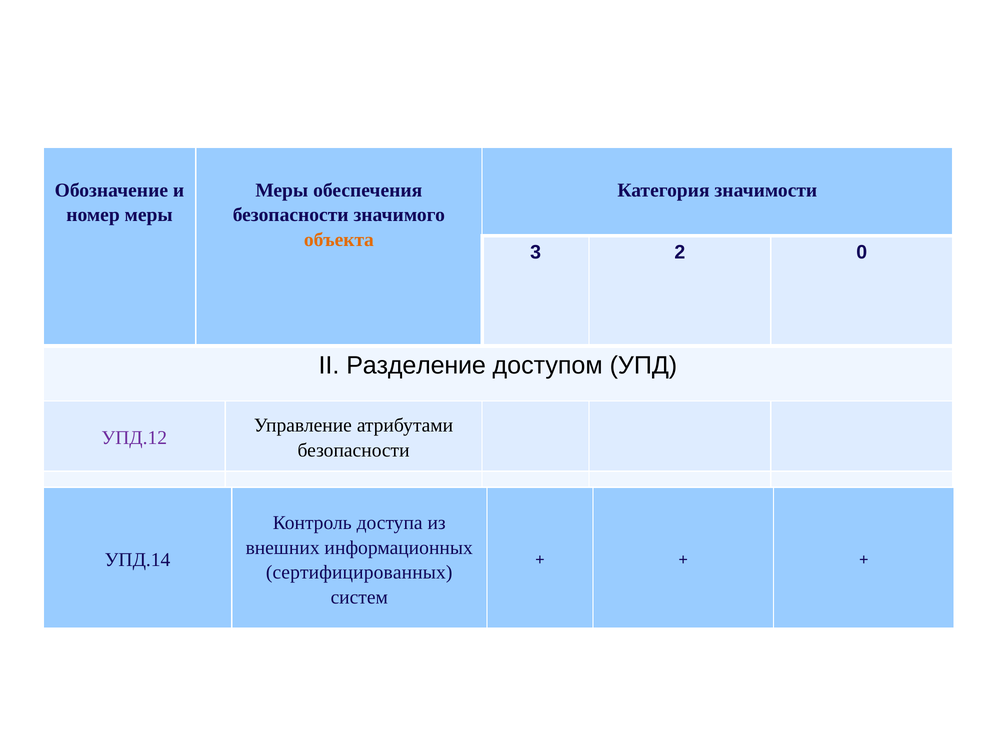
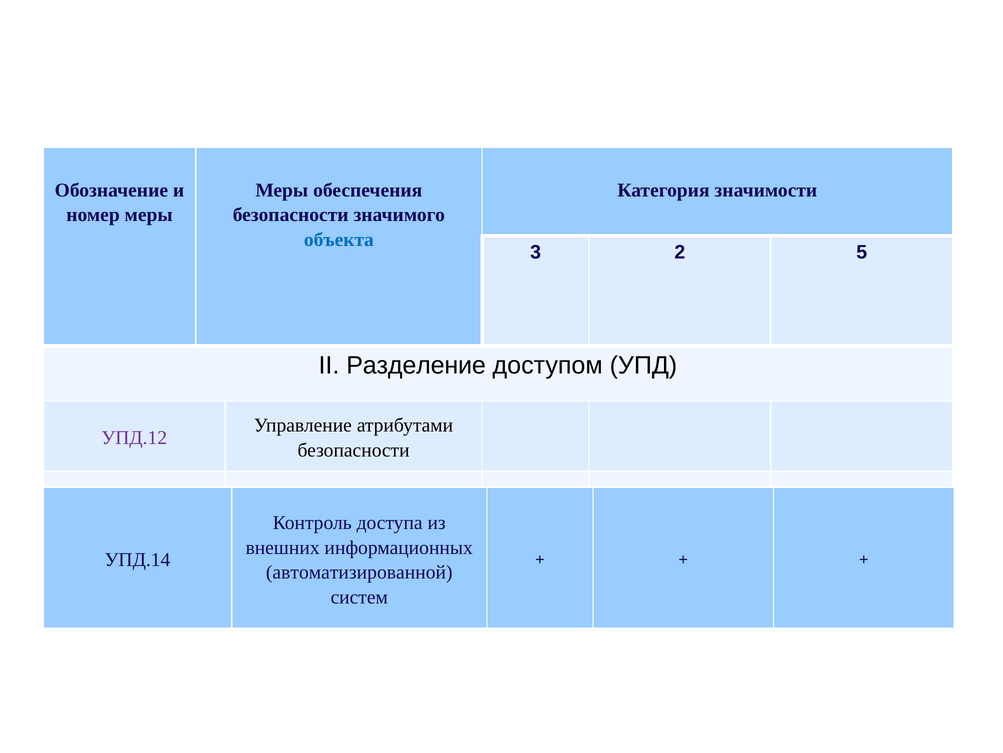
объекта colour: orange -> blue (339, 239)
0: 0 -> 5 (862, 252)
сертифицированных: сертифицированных -> автоматизированной (359, 572)
